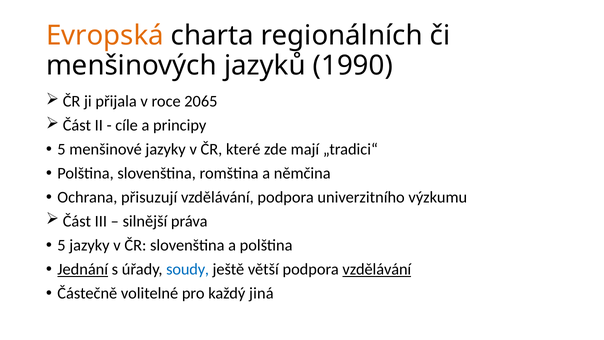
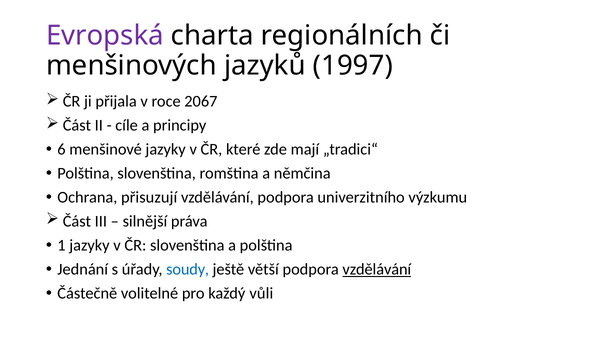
Evropská colour: orange -> purple (105, 36)
1990: 1990 -> 1997 (353, 66)
2065: 2065 -> 2067 (201, 101)
5: 5 -> 6 (62, 149)
5: 5 -> 1 (62, 245)
Jednání underline: present -> none (83, 269)
jiná: jiná -> vůli (261, 293)
